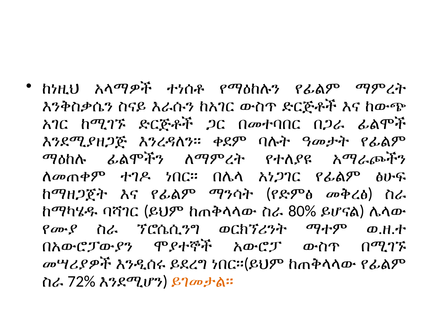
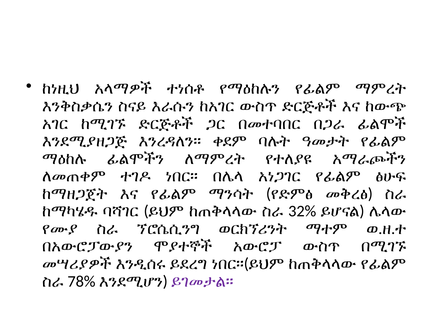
80%: 80% -> 32% (302, 211)
72%: 72% -> 78% (81, 281)
ይገመታል፡፡ colour: orange -> purple (202, 281)
